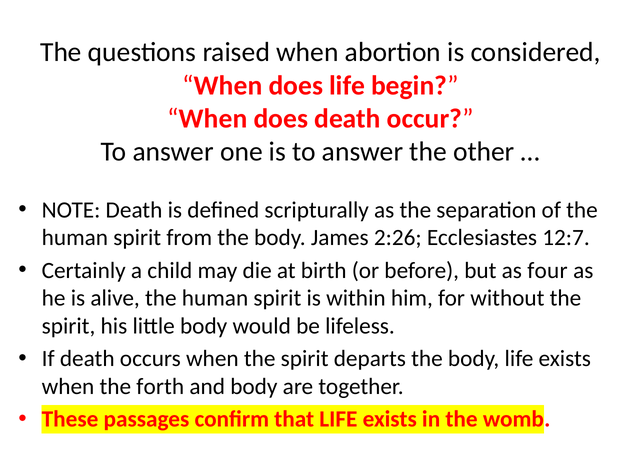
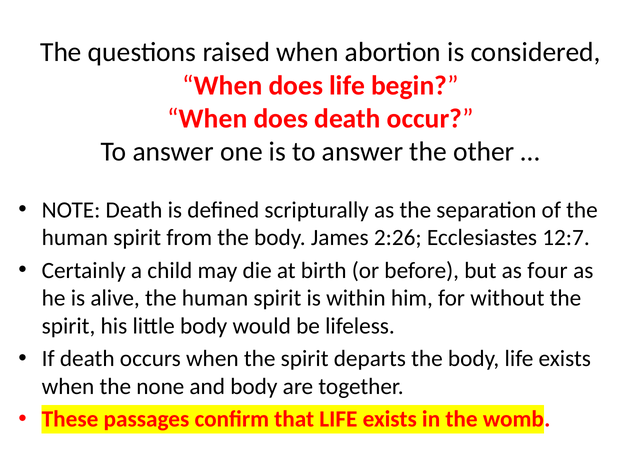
forth: forth -> none (160, 387)
